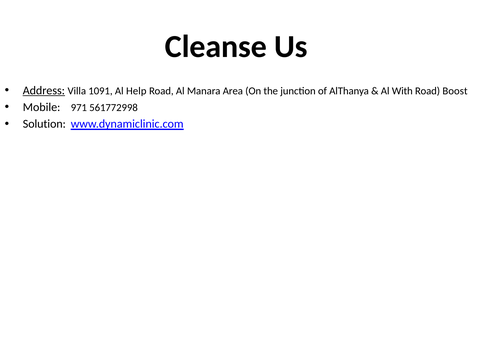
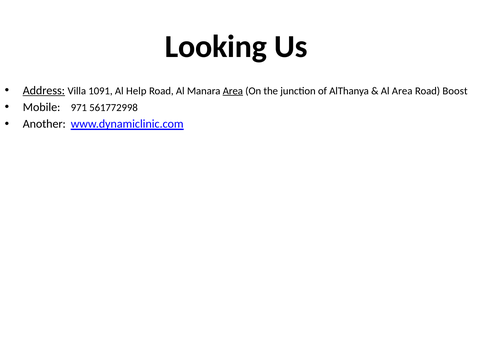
Cleanse: Cleanse -> Looking (216, 47)
Area underline: none -> present (233, 91)
Al With: With -> Area (402, 91)
Solution: Solution -> Another (44, 124)
